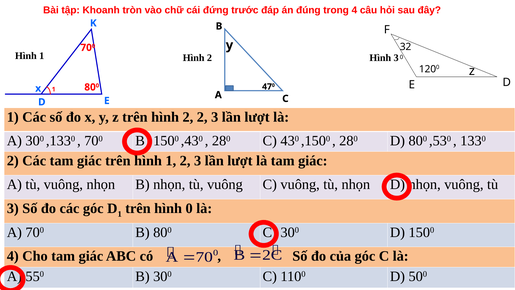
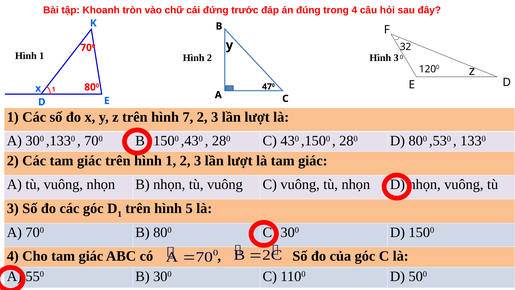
trên hình 2: 2 -> 7 (188, 117)
hình 0: 0 -> 5 (189, 208)
